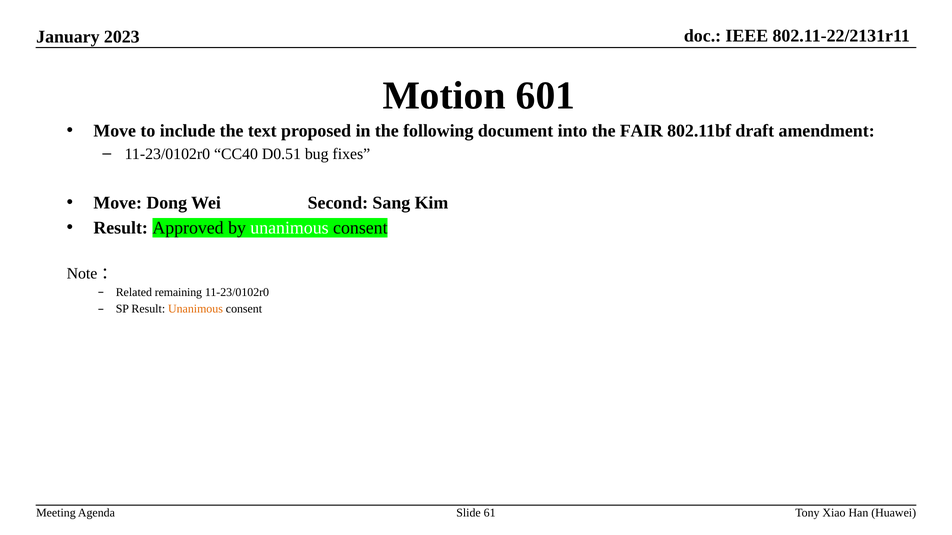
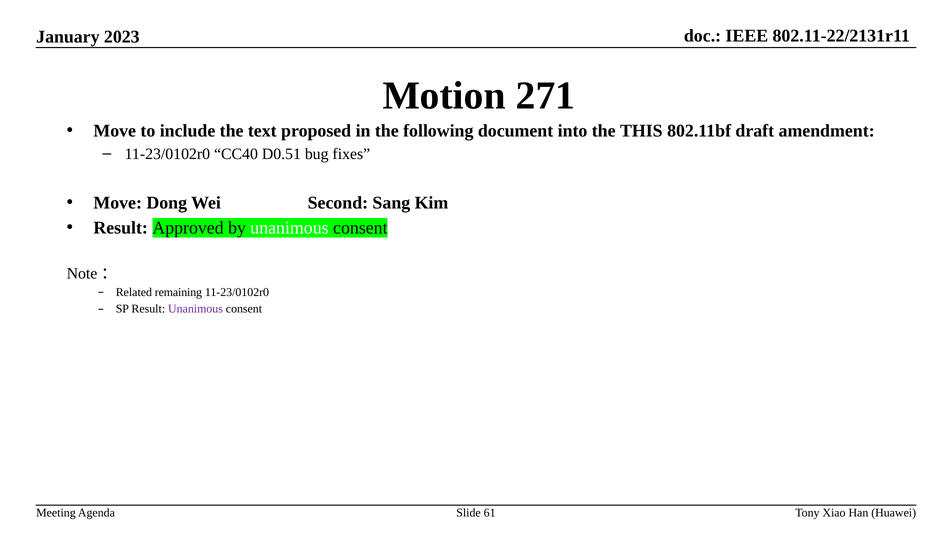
601: 601 -> 271 (545, 96)
FAIR: FAIR -> THIS (641, 131)
Unanimous colour: orange -> purple (195, 309)
